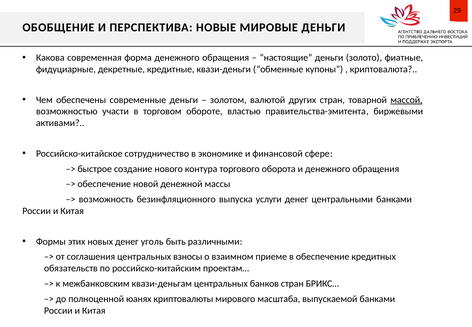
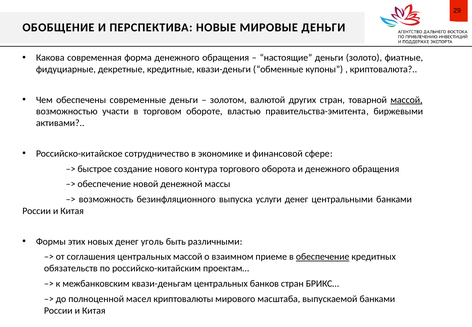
центральных взносы: взносы -> массой (188, 257)
обеспечение underline: none -> present (323, 257)
юанях: юанях -> масел (139, 299)
